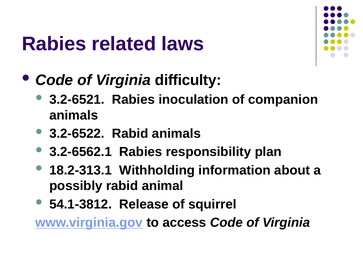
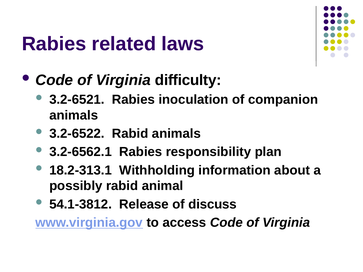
squirrel: squirrel -> discuss (213, 204)
